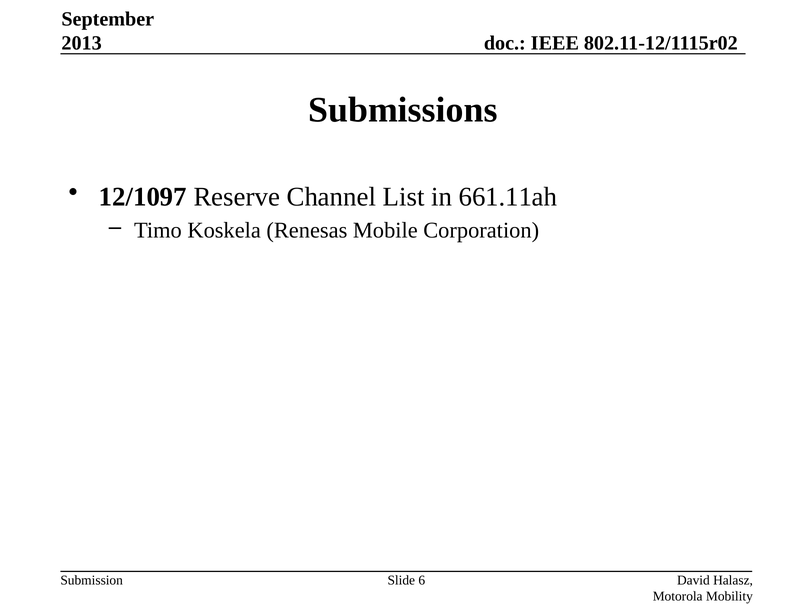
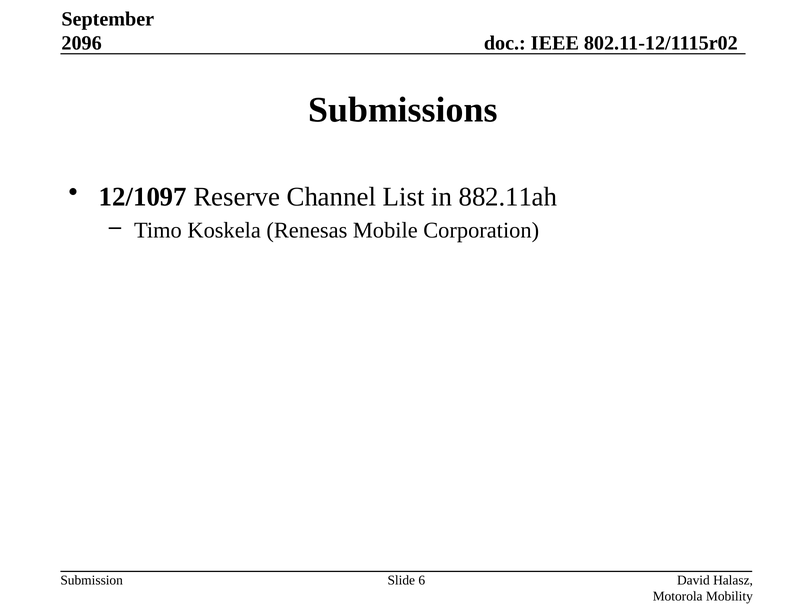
2013: 2013 -> 2096 (82, 43)
661.11ah: 661.11ah -> 882.11ah (508, 197)
